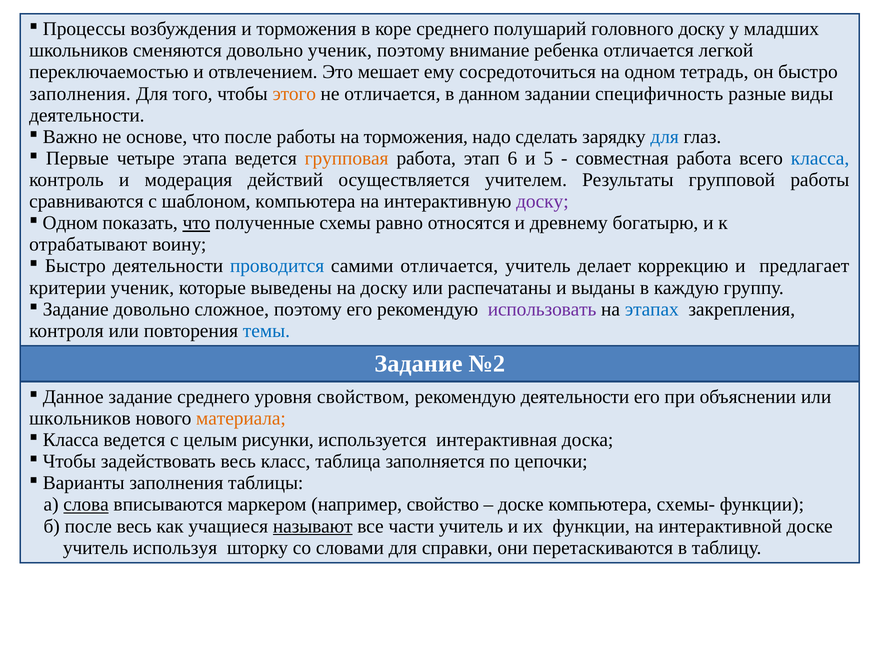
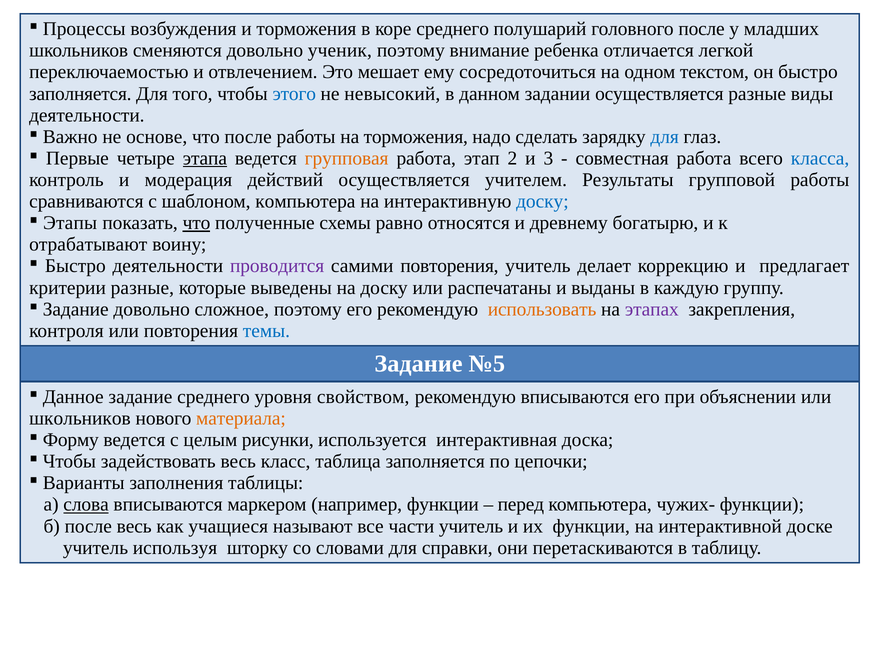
головного доску: доску -> после (702, 29)
тетрадь: тетрадь -> текстом (714, 72)
заполнения: заполнения -> заполняется (80, 94)
этого colour: orange -> blue (294, 94)
не отличается: отличается -> невысокий (392, 94)
задании специфичность: специфичность -> осуществляется (659, 94)
этапа underline: none -> present (205, 158)
6: 6 -> 2 (512, 158)
5: 5 -> 3 (548, 158)
доску colour: purple -> blue (542, 201)
Одном: Одном -> Этапы (70, 223)
проводится colour: blue -> purple (277, 266)
самими отличается: отличается -> повторения (449, 266)
критерии ученик: ученик -> разные (142, 288)
использовать colour: purple -> orange (542, 309)
этапах colour: blue -> purple (652, 309)
№2: №2 -> №5 (487, 364)
рекомендую деятельности: деятельности -> вписываются (575, 397)
Класса: Класса -> Форму (71, 440)
например свойство: свойство -> функции (443, 504)
доске: доске -> перед (521, 504)
схемы-: схемы- -> чужих- (686, 504)
называют underline: present -> none (313, 526)
